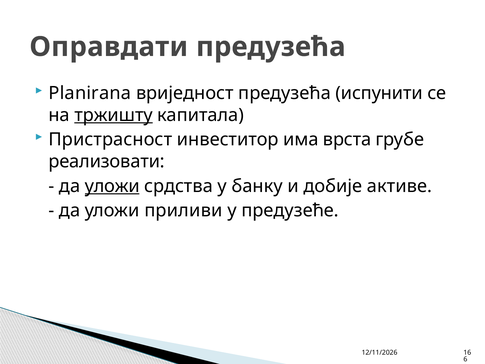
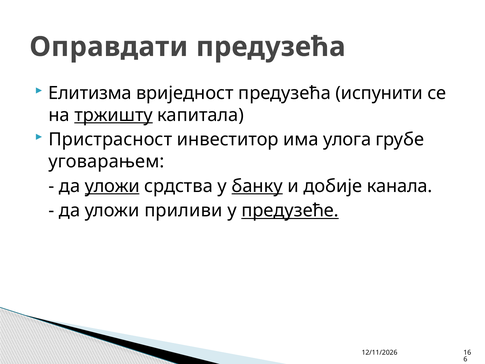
Planirana: Planirana -> Елитизма (90, 93)
врста: врста -> улога (347, 140)
реализовати: реализовати -> уговарањем (106, 161)
банку underline: none -> present (257, 186)
активе: активе -> канала (400, 186)
предузеће underline: none -> present (290, 210)
